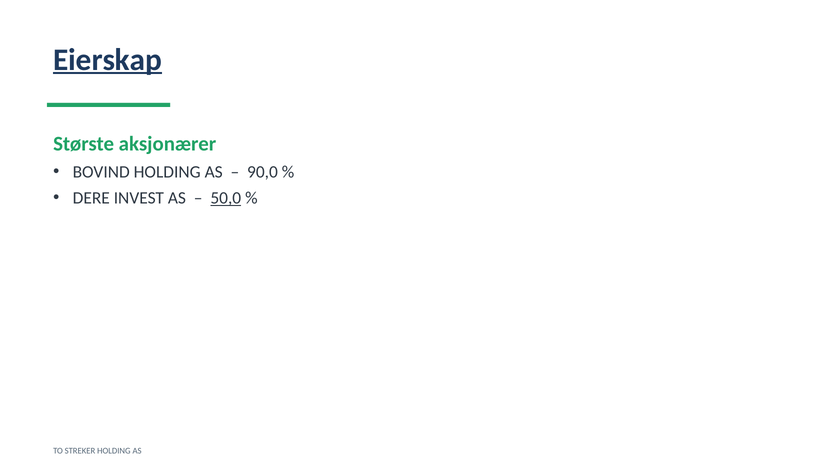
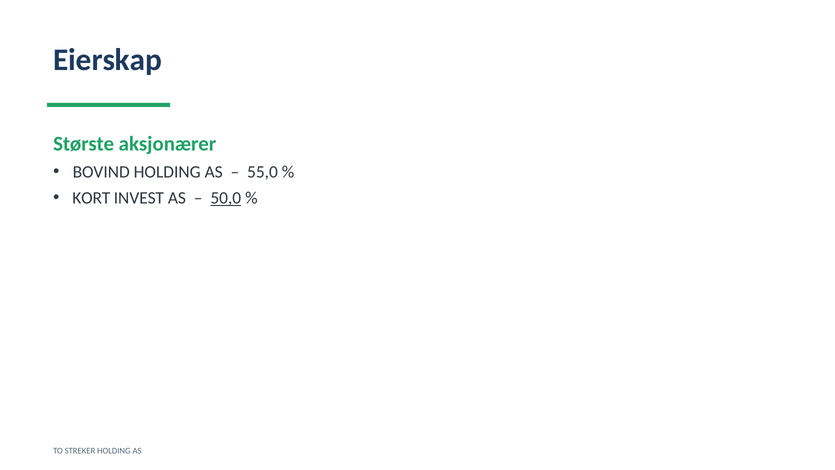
Eierskap underline: present -> none (108, 60)
90,0: 90,0 -> 55,0 (262, 172)
DERE: DERE -> KORT (91, 198)
